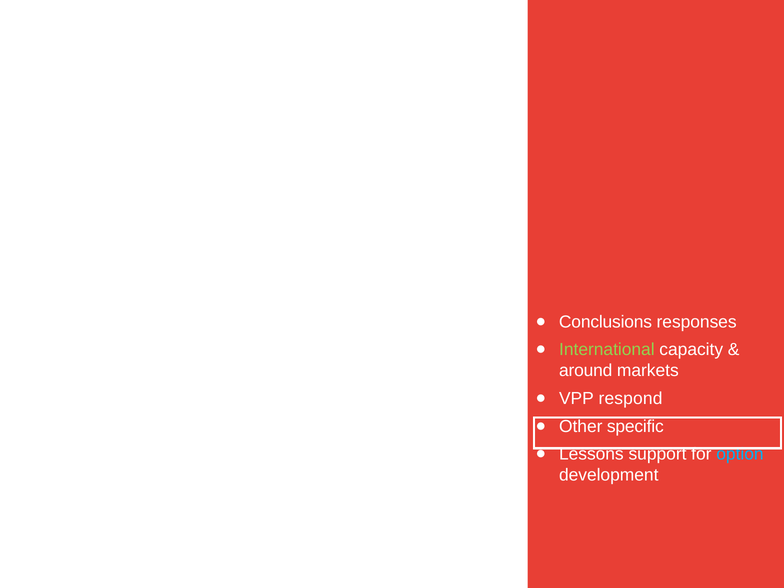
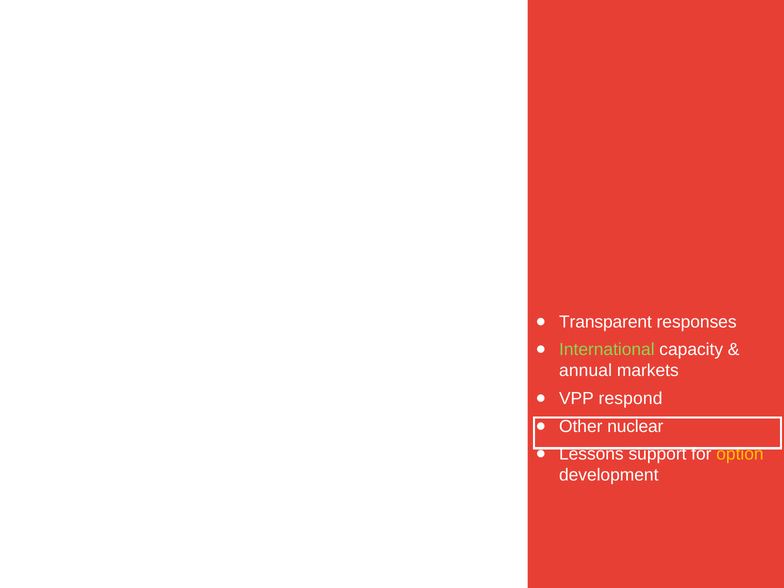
Conclusions: Conclusions -> Transparent (605, 322)
around: around -> annual (586, 371)
specific: specific -> nuclear (635, 426)
option colour: light blue -> yellow (740, 454)
